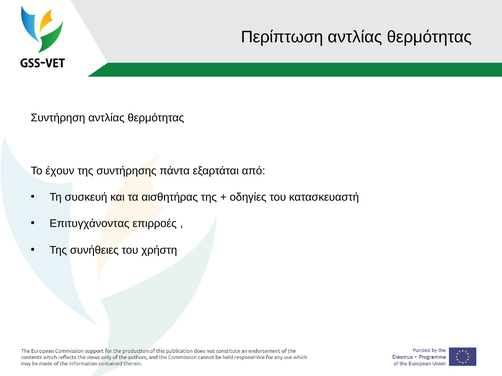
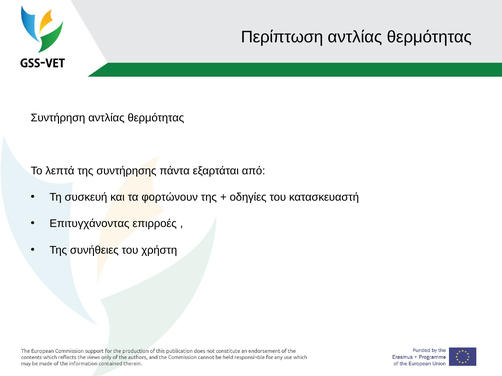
έχουν: έχουν -> λεπτά (60, 171)
αισθητήρας: αισθητήρας -> φορτώνουν (170, 197)
